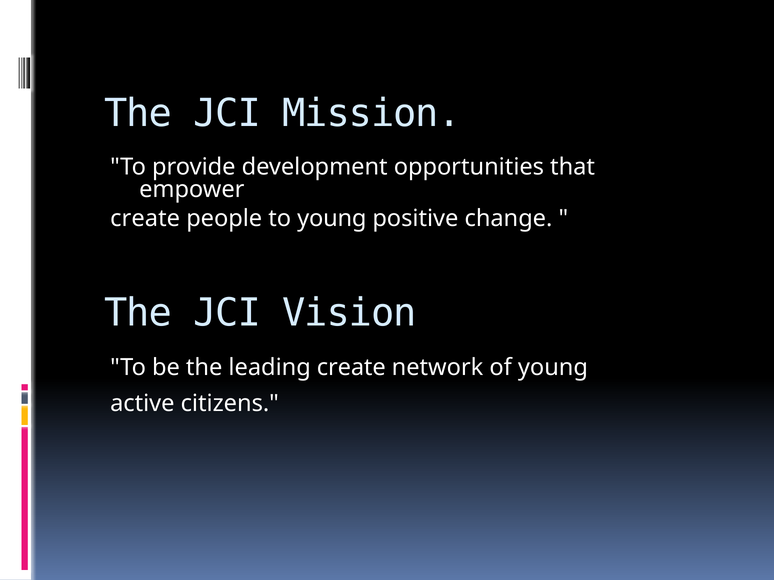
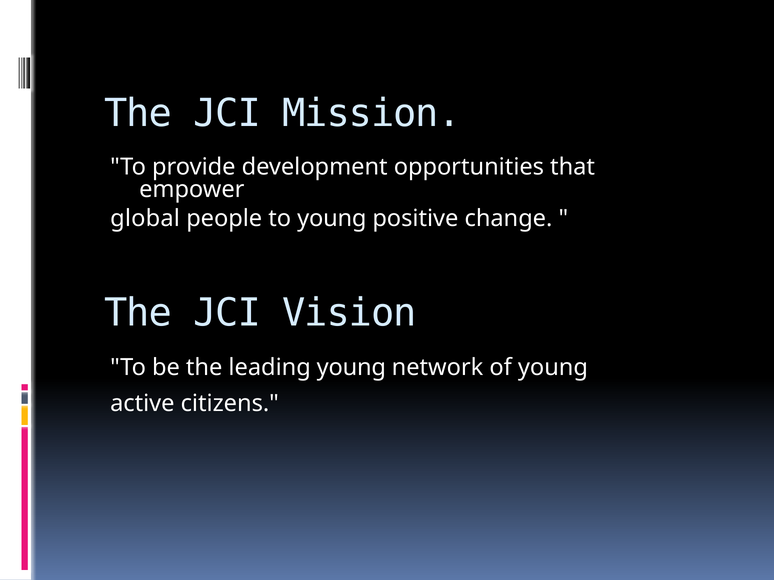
create: create -> global (145, 218)
leading create: create -> young (351, 368)
